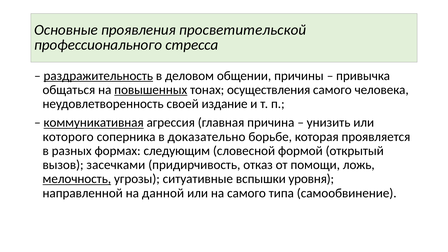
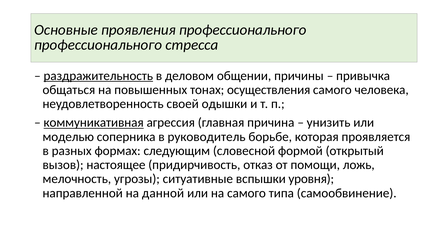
проявления просветительской: просветительской -> профессионального (243, 30)
повышенных underline: present -> none (151, 90)
издание: издание -> одышки (225, 104)
которого: которого -> моделью (68, 137)
доказательно: доказательно -> руководитель (207, 137)
засечками: засечками -> настоящее (116, 165)
мелочность underline: present -> none (77, 179)
